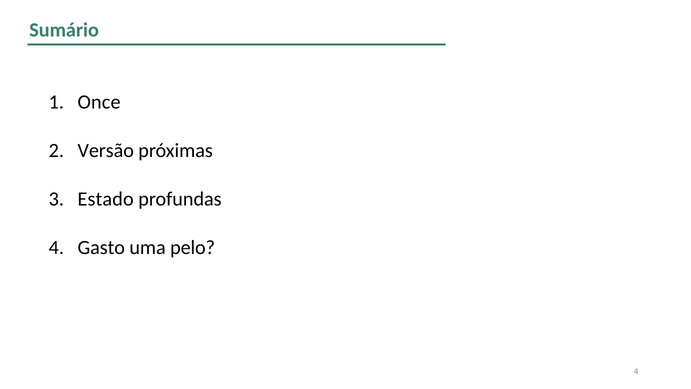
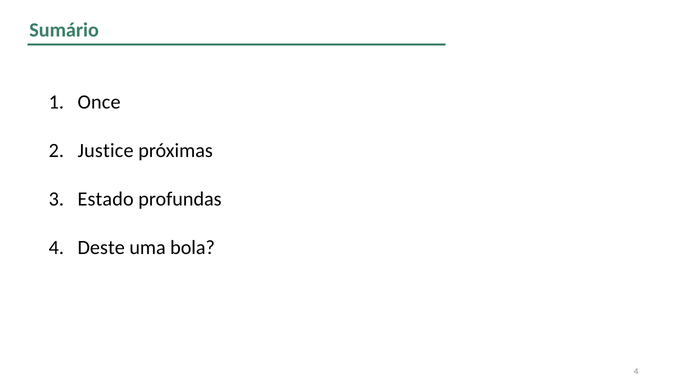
Versão: Versão -> Justice (106, 150)
Gasto: Gasto -> Deste (101, 247)
pelo: pelo -> bola (193, 247)
